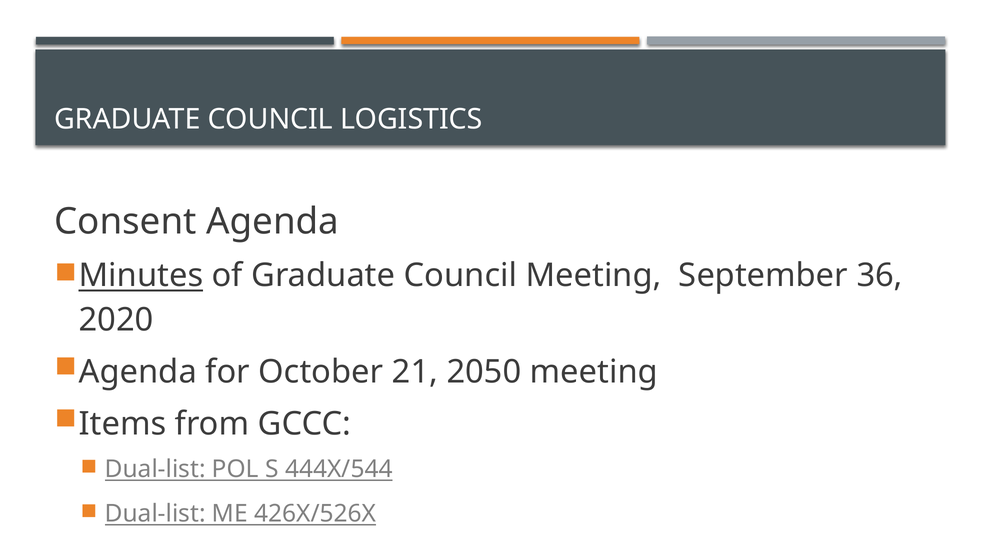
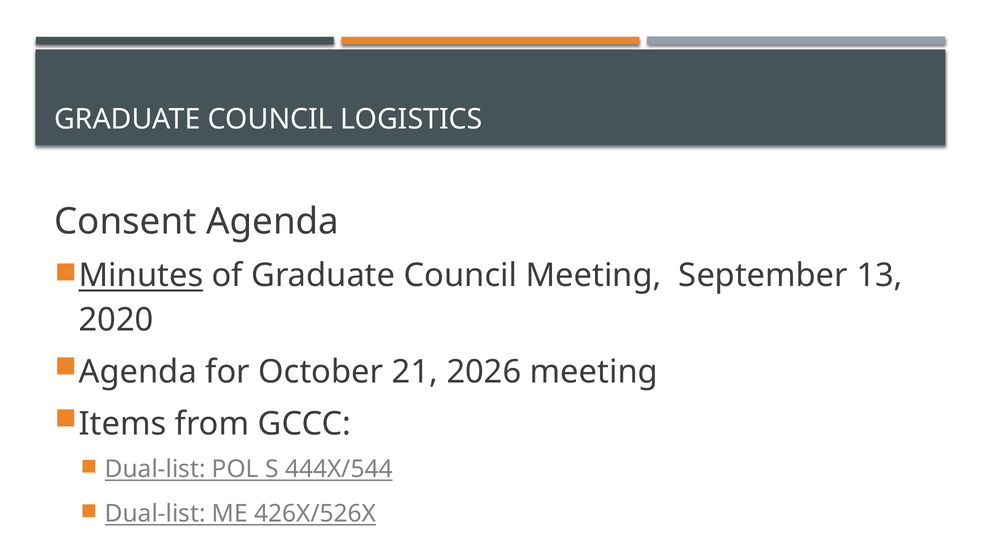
36: 36 -> 13 (880, 276)
2050: 2050 -> 2026 (484, 372)
